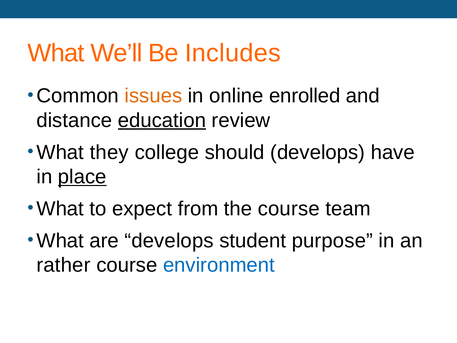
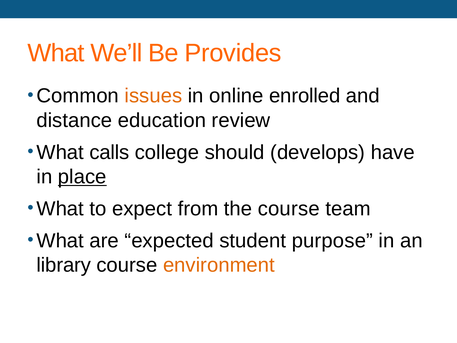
Includes: Includes -> Provides (233, 53)
education underline: present -> none (162, 120)
they: they -> calls (109, 152)
are develops: develops -> expected (169, 241)
rather: rather -> library (64, 265)
environment colour: blue -> orange (219, 265)
